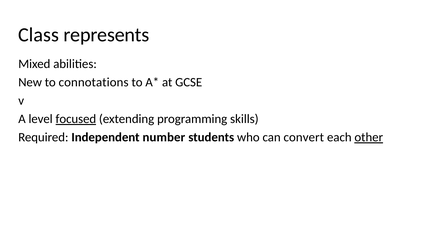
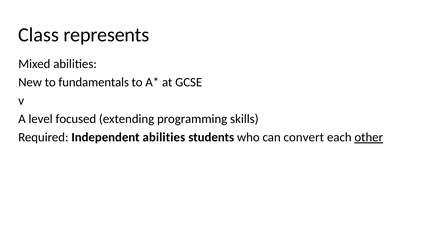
connotations: connotations -> fundamentals (94, 82)
focused underline: present -> none (76, 119)
Independent number: number -> abilities (164, 137)
